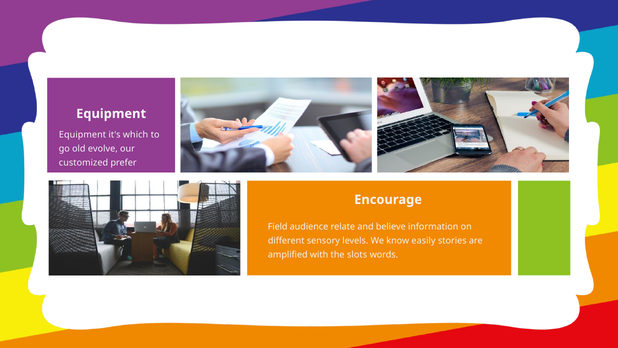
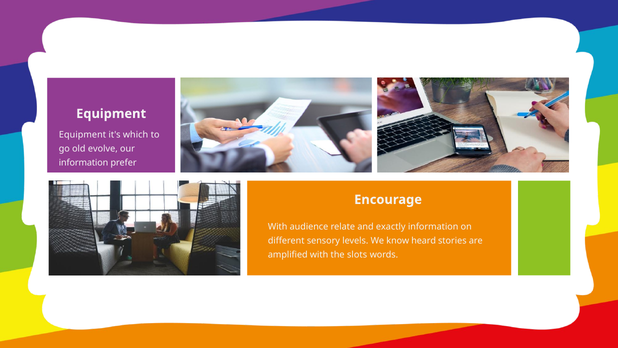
customized: customized -> information (84, 163)
Field: Field -> With (278, 227)
believe: believe -> exactly (391, 227)
easily: easily -> heard (424, 241)
